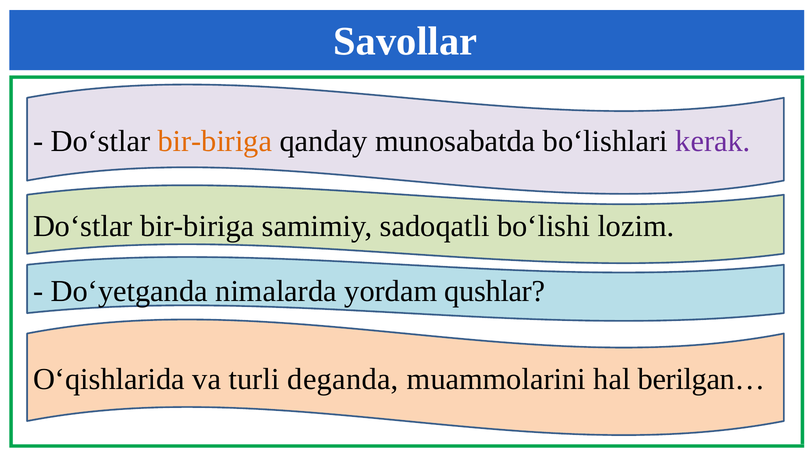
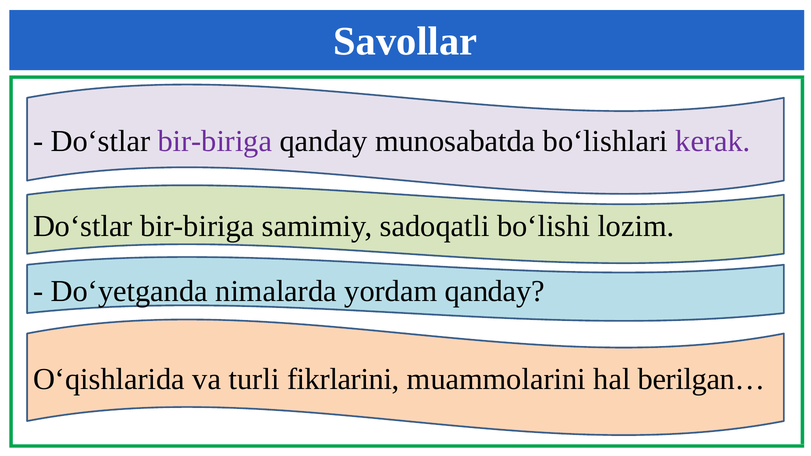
bir-biriga colour: orange -> purple (215, 141)
yordam qushlar: qushlar -> qanday (495, 291)
deganda: deganda -> fikrlarini (343, 380)
